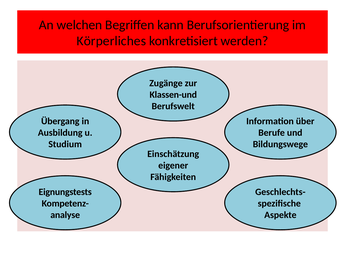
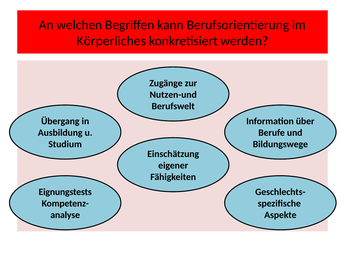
Klassen-und: Klassen-und -> Nutzen-und (173, 95)
